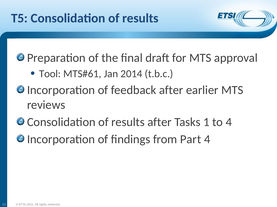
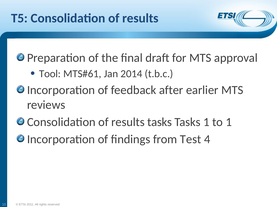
results after: after -> tasks (160, 122)
to 4: 4 -> 1 (229, 122)
Part: Part -> Test (191, 140)
